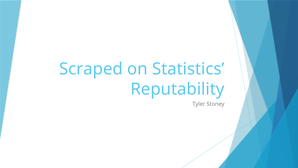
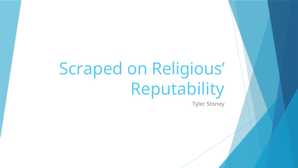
Statistics: Statistics -> Religious (188, 69)
